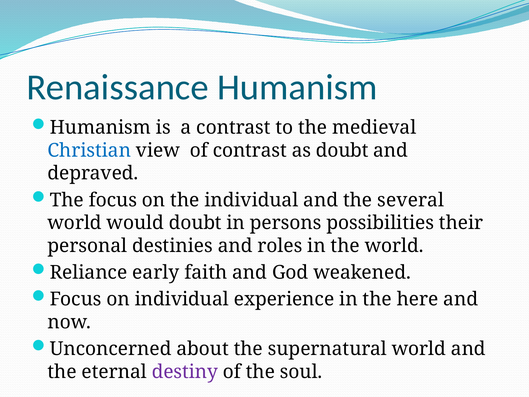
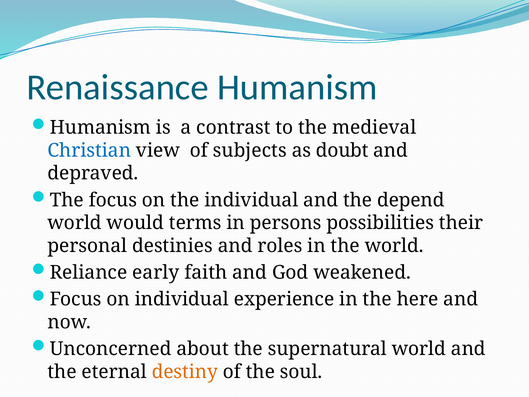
of contrast: contrast -> subjects (250, 150)
several: several -> depend (411, 200)
would doubt: doubt -> terms (195, 223)
destiny colour: purple -> orange (185, 372)
